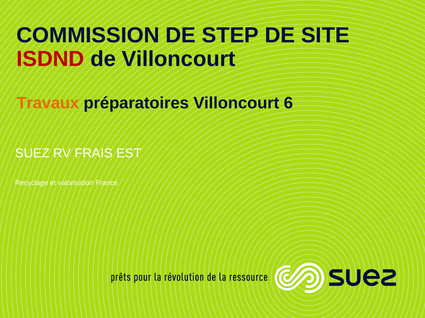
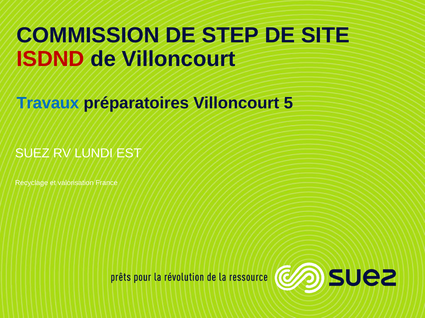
Travaux colour: orange -> blue (48, 103)
6: 6 -> 5 (288, 103)
FRAIS: FRAIS -> LUNDI (94, 153)
